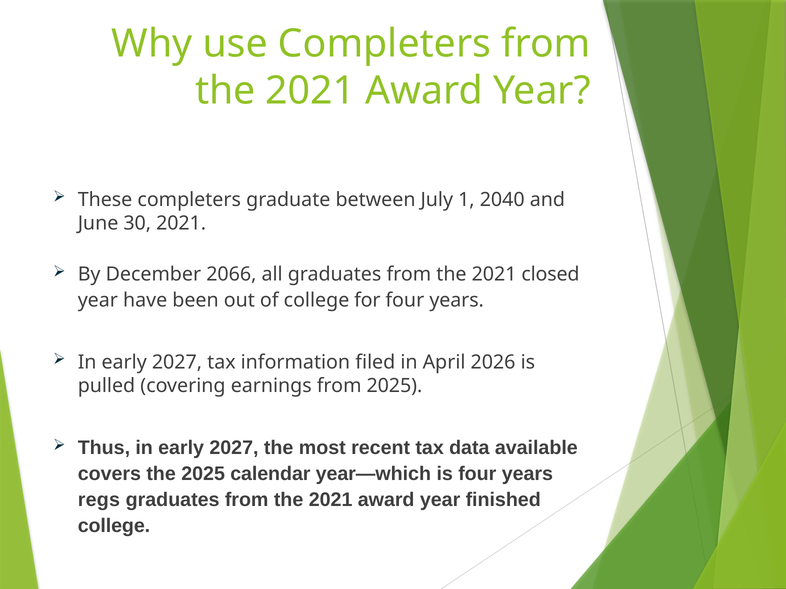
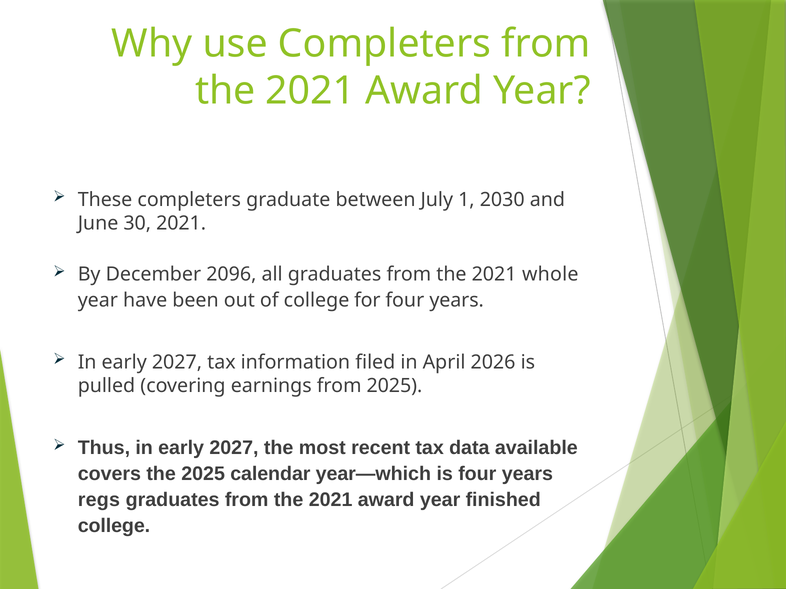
2040: 2040 -> 2030 (502, 200)
2066: 2066 -> 2096 (231, 275)
closed: closed -> whole (550, 275)
